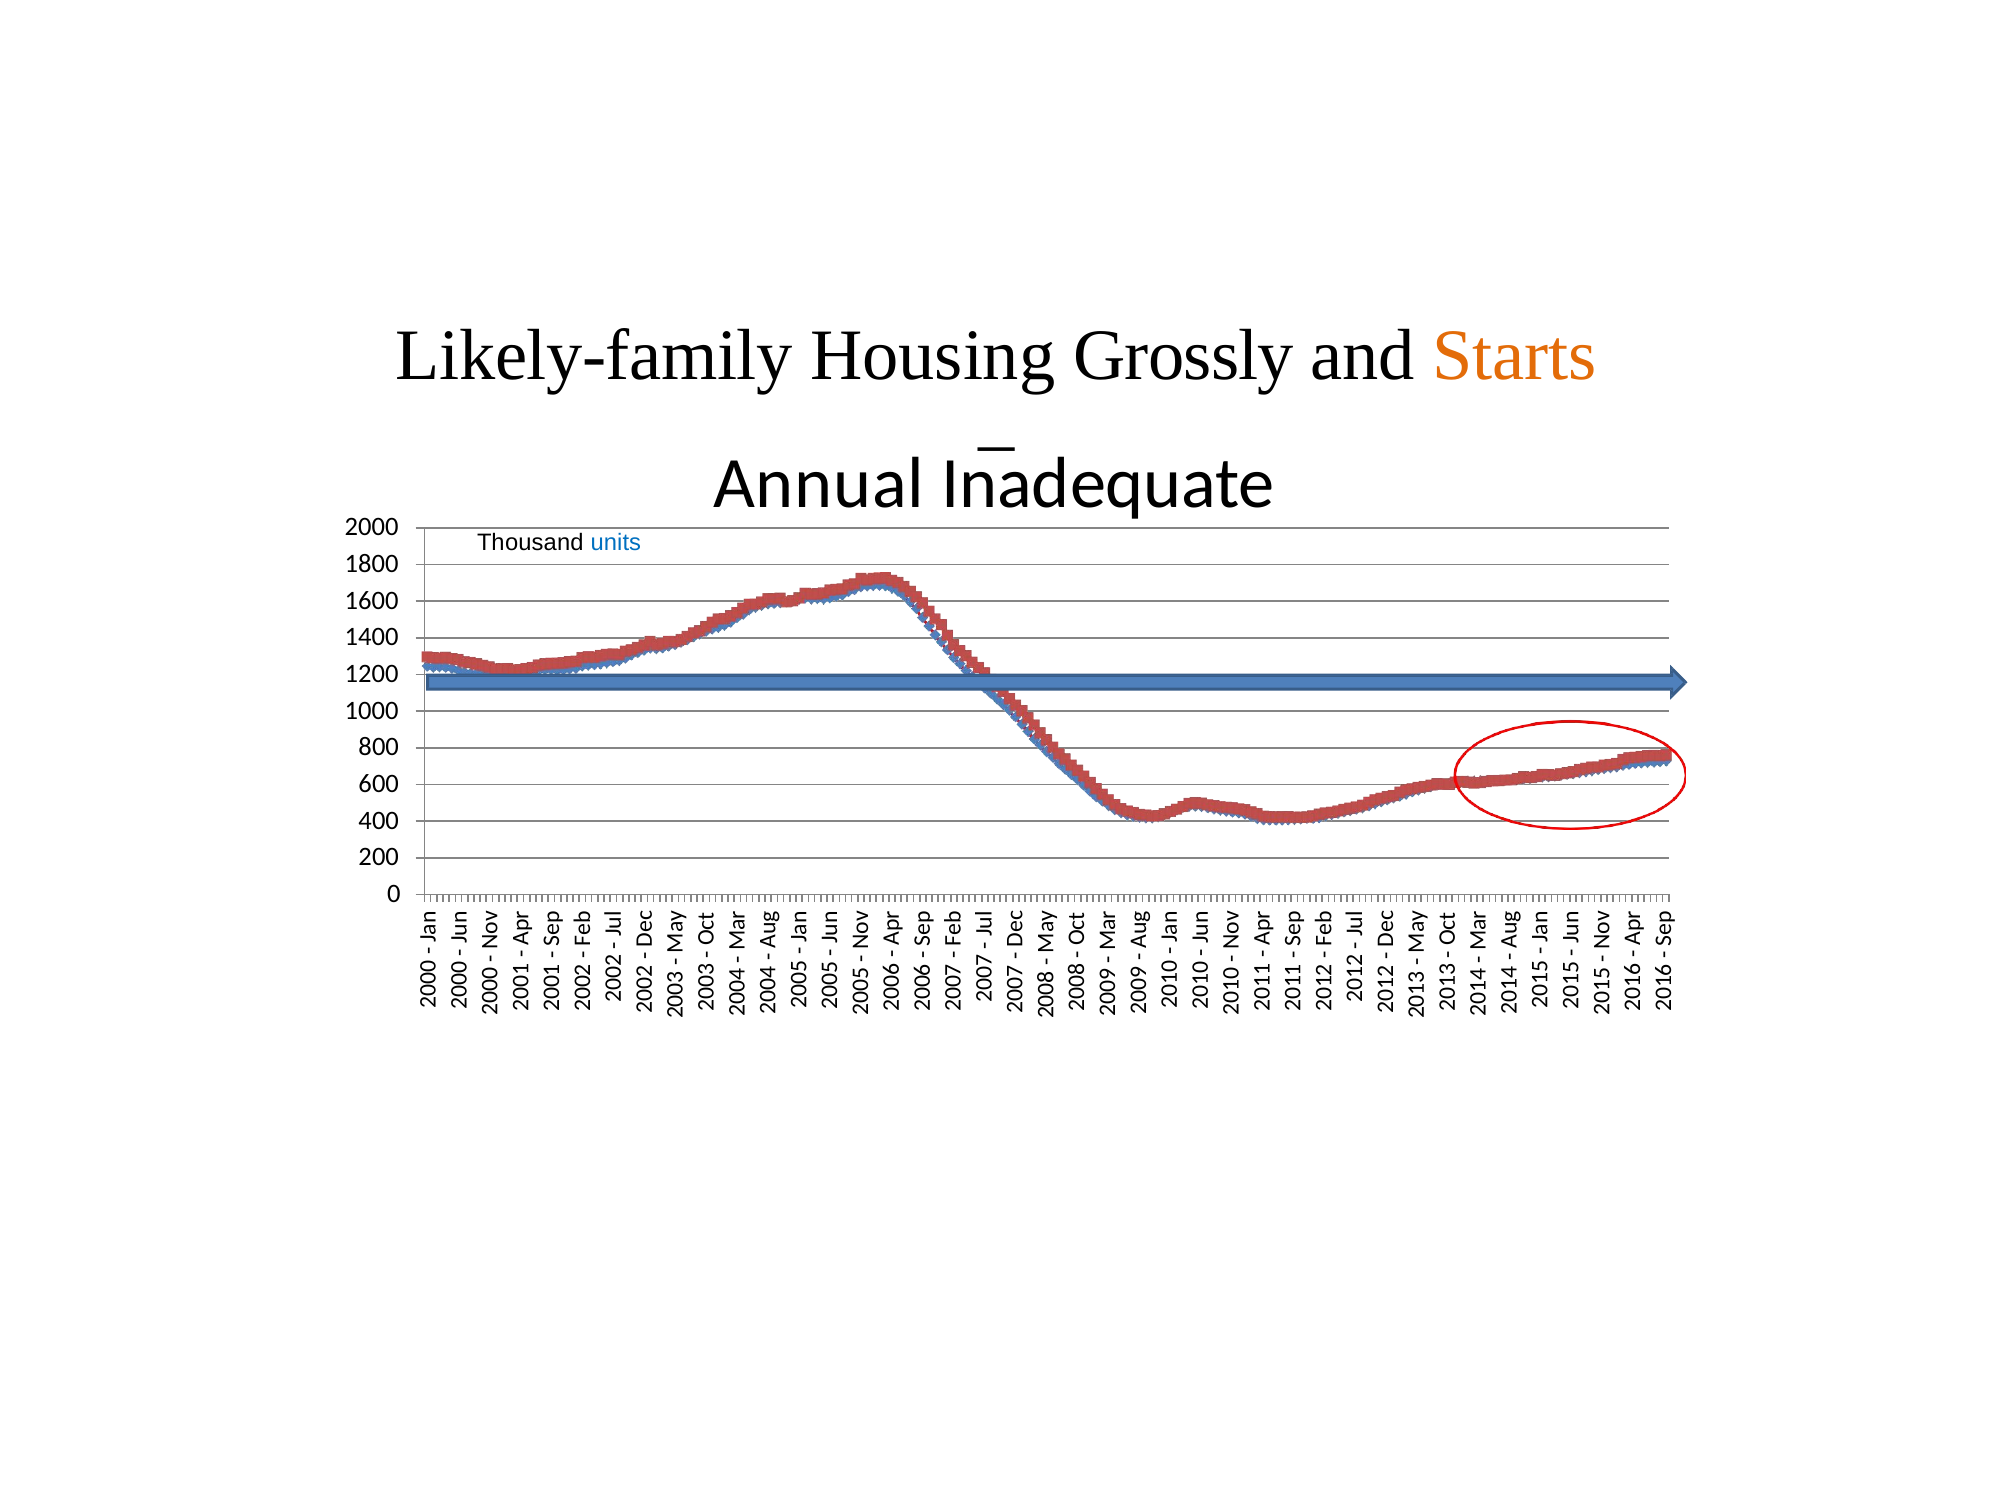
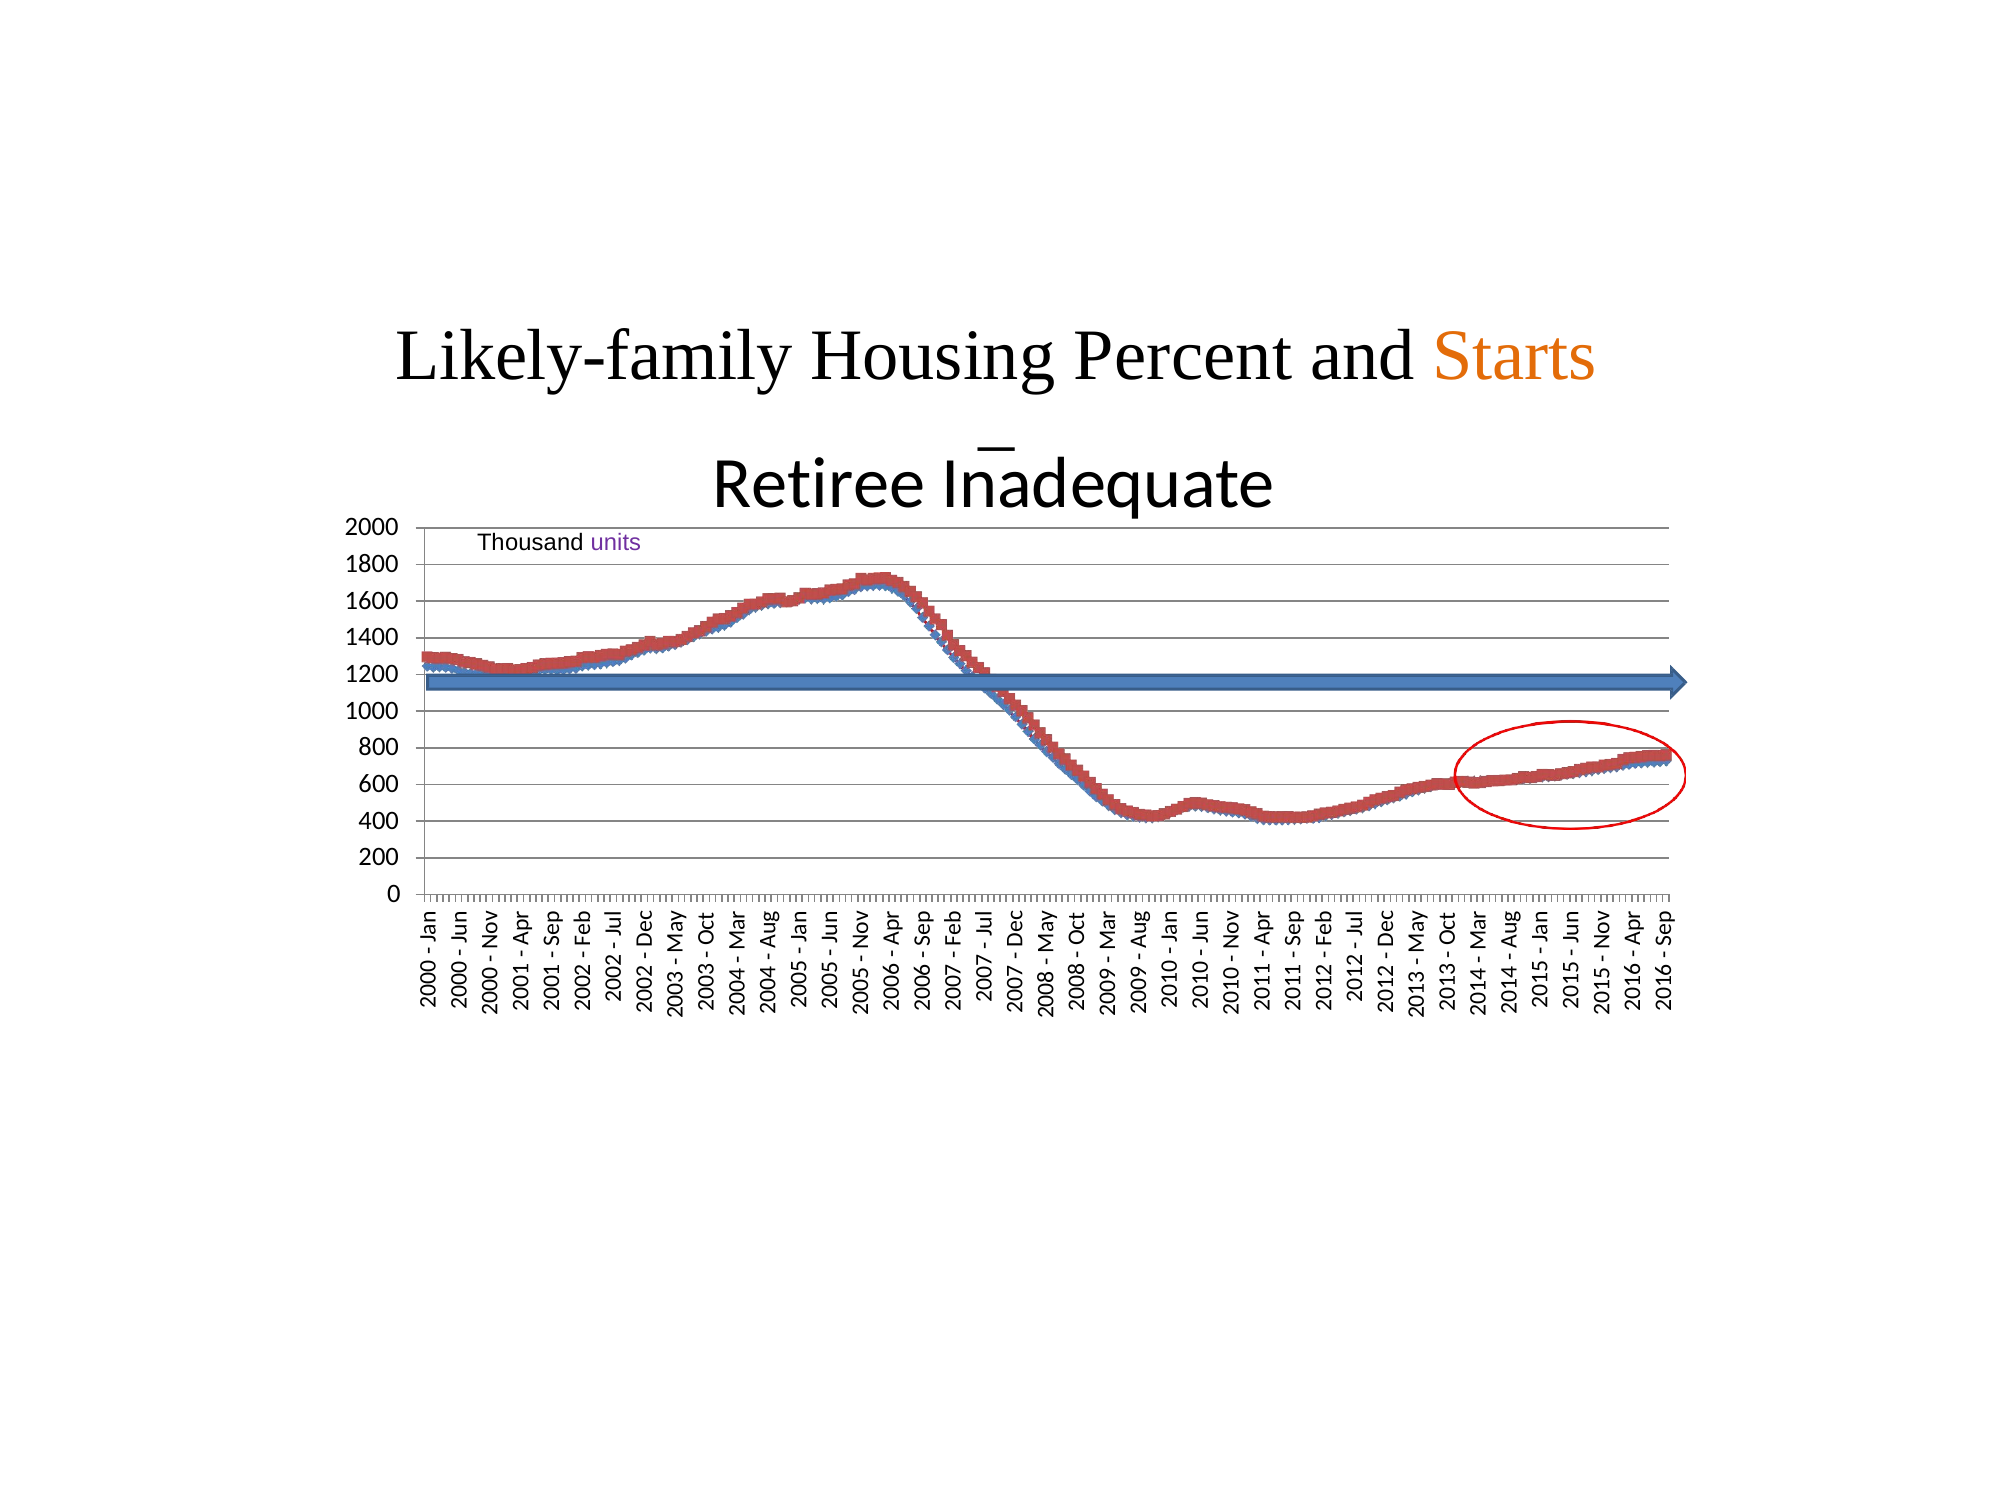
Grossly: Grossly -> Percent (1183, 356)
Annual: Annual -> Retiree (819, 484)
units colour: blue -> purple (616, 543)
